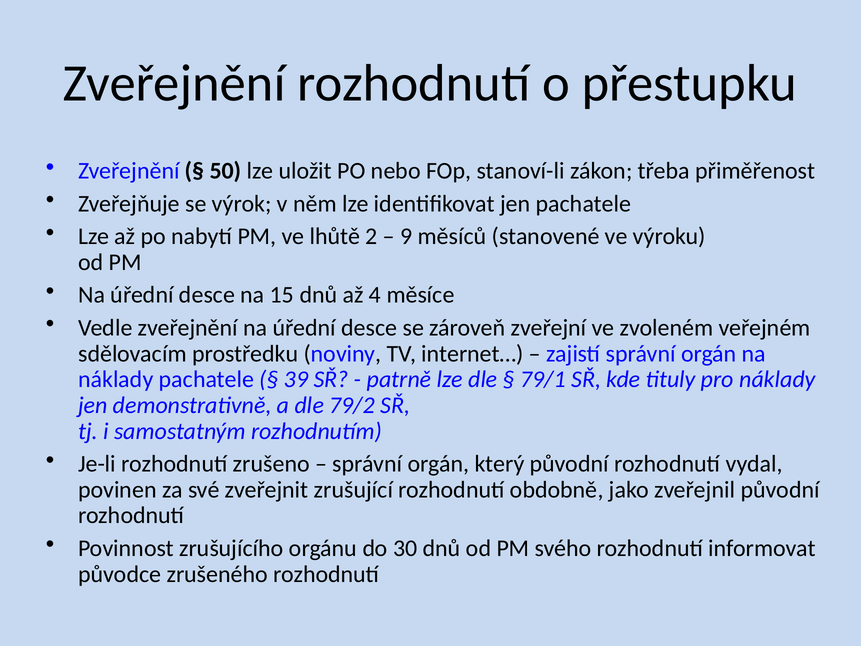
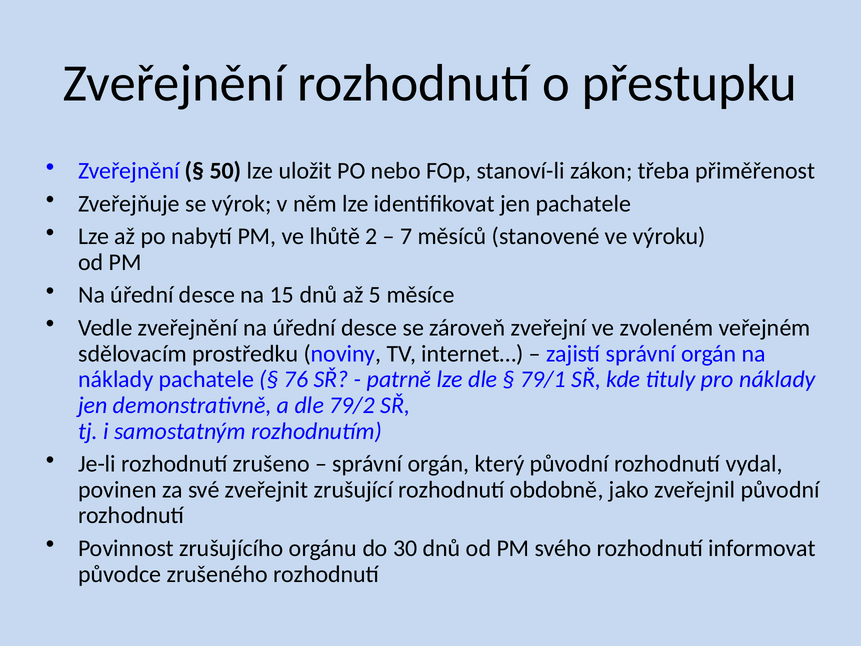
9: 9 -> 7 (406, 236)
4: 4 -> 5 (375, 295)
39: 39 -> 76 (296, 379)
